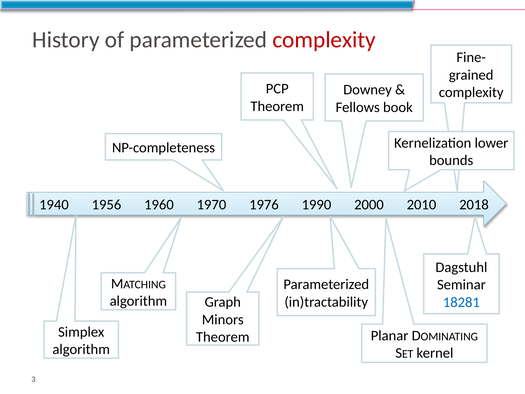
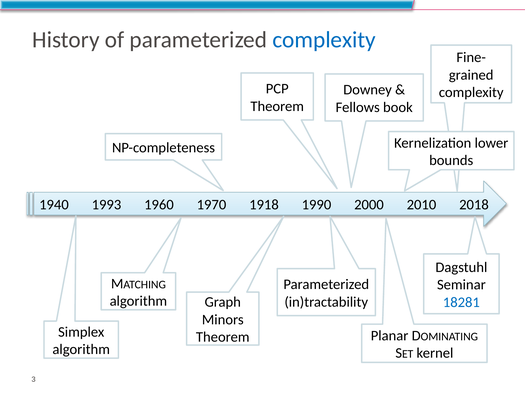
complexity colour: red -> blue (324, 40)
1956: 1956 -> 1993 (106, 205)
1976: 1976 -> 1918 (264, 205)
